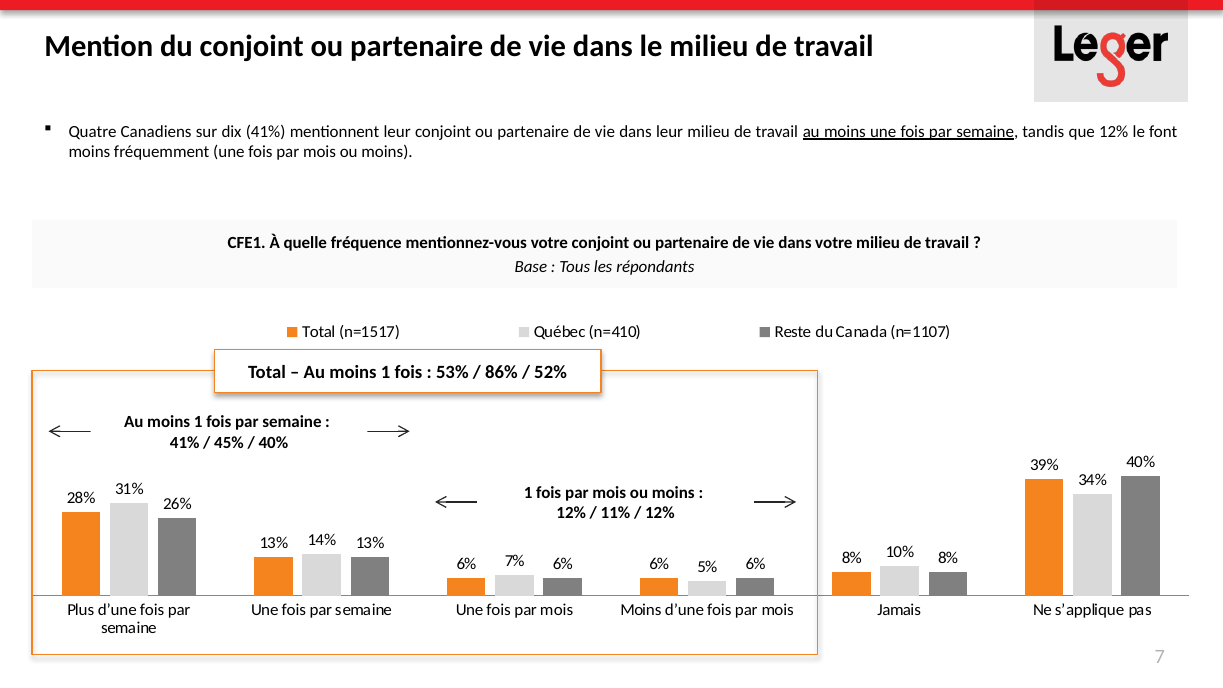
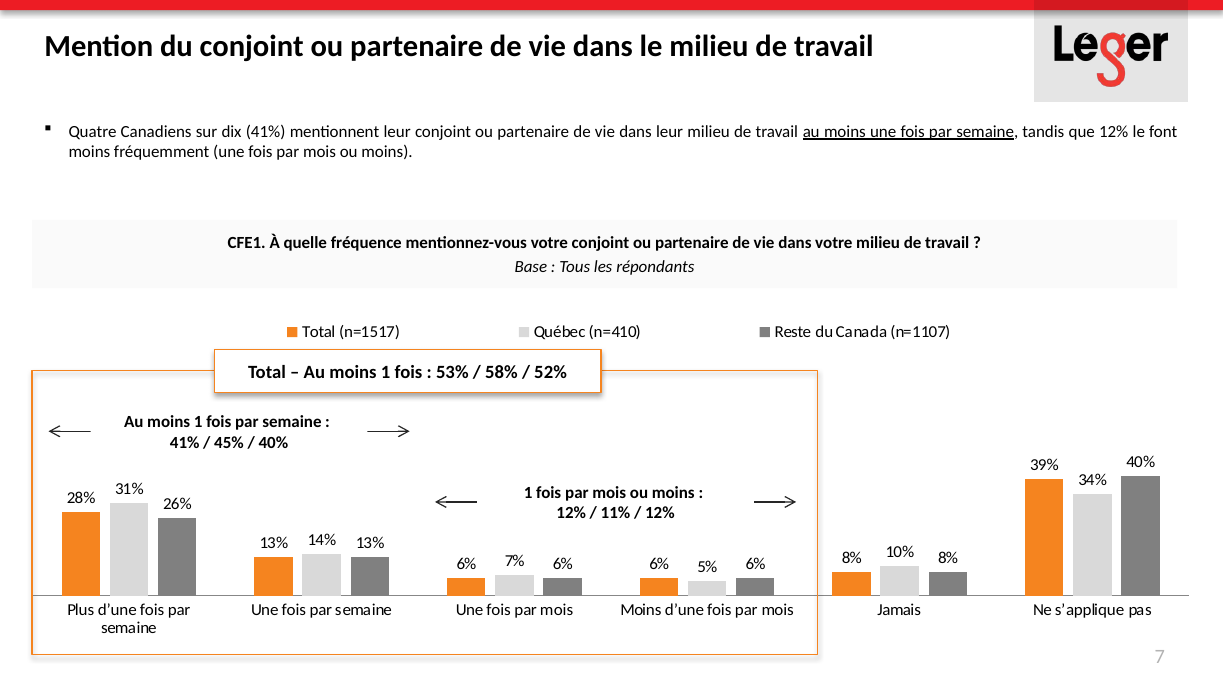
86%: 86% -> 58% (501, 372)
